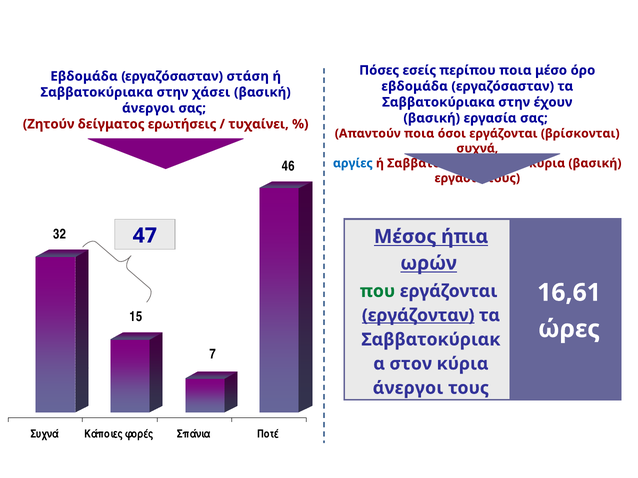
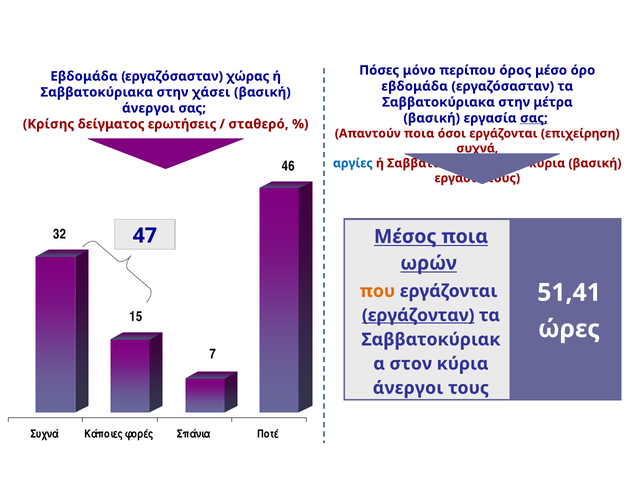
εσείς: εσείς -> μόνο (419, 70)
περίπου ποια: ποια -> όρος (515, 70)
στάση: στάση -> χώρας (248, 76)
έχουν: έχουν -> μέτρα (553, 102)
σας underline: none -> present (534, 118)
Ζητούν: Ζητούν -> Κρίσης (49, 124)
τυχαίνει: τυχαίνει -> σταθερό (259, 124)
βρίσκονται: βρίσκονται -> επιχείρηση (580, 134)
Μέσος ήπια: ήπια -> ποια (465, 237)
που colour: green -> orange (377, 291)
16,61: 16,61 -> 51,41 (569, 293)
